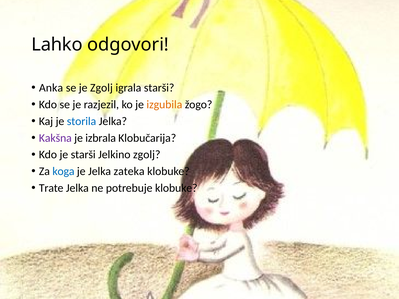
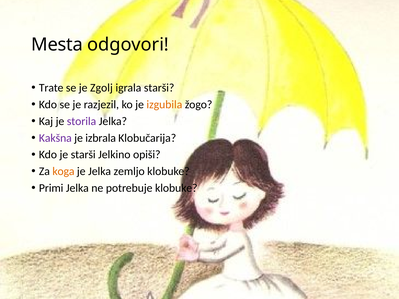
Lahko: Lahko -> Mesta (57, 45)
Anka: Anka -> Trate (51, 88)
storila colour: blue -> purple (82, 121)
Jelkino zgolj: zgolj -> opiši (147, 155)
koga colour: blue -> orange (63, 172)
zateka: zateka -> zemljo (129, 172)
Trate: Trate -> Primi (51, 188)
